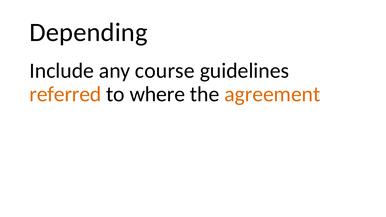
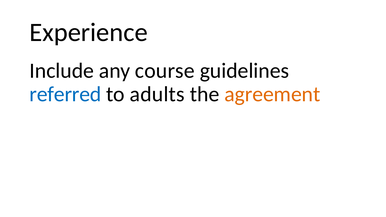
Depending: Depending -> Experience (89, 32)
referred colour: orange -> blue (65, 94)
where: where -> adults (157, 94)
